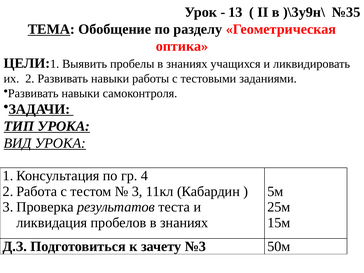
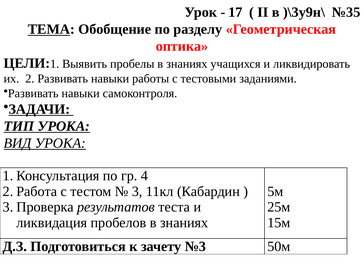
13: 13 -> 17 (235, 12)
